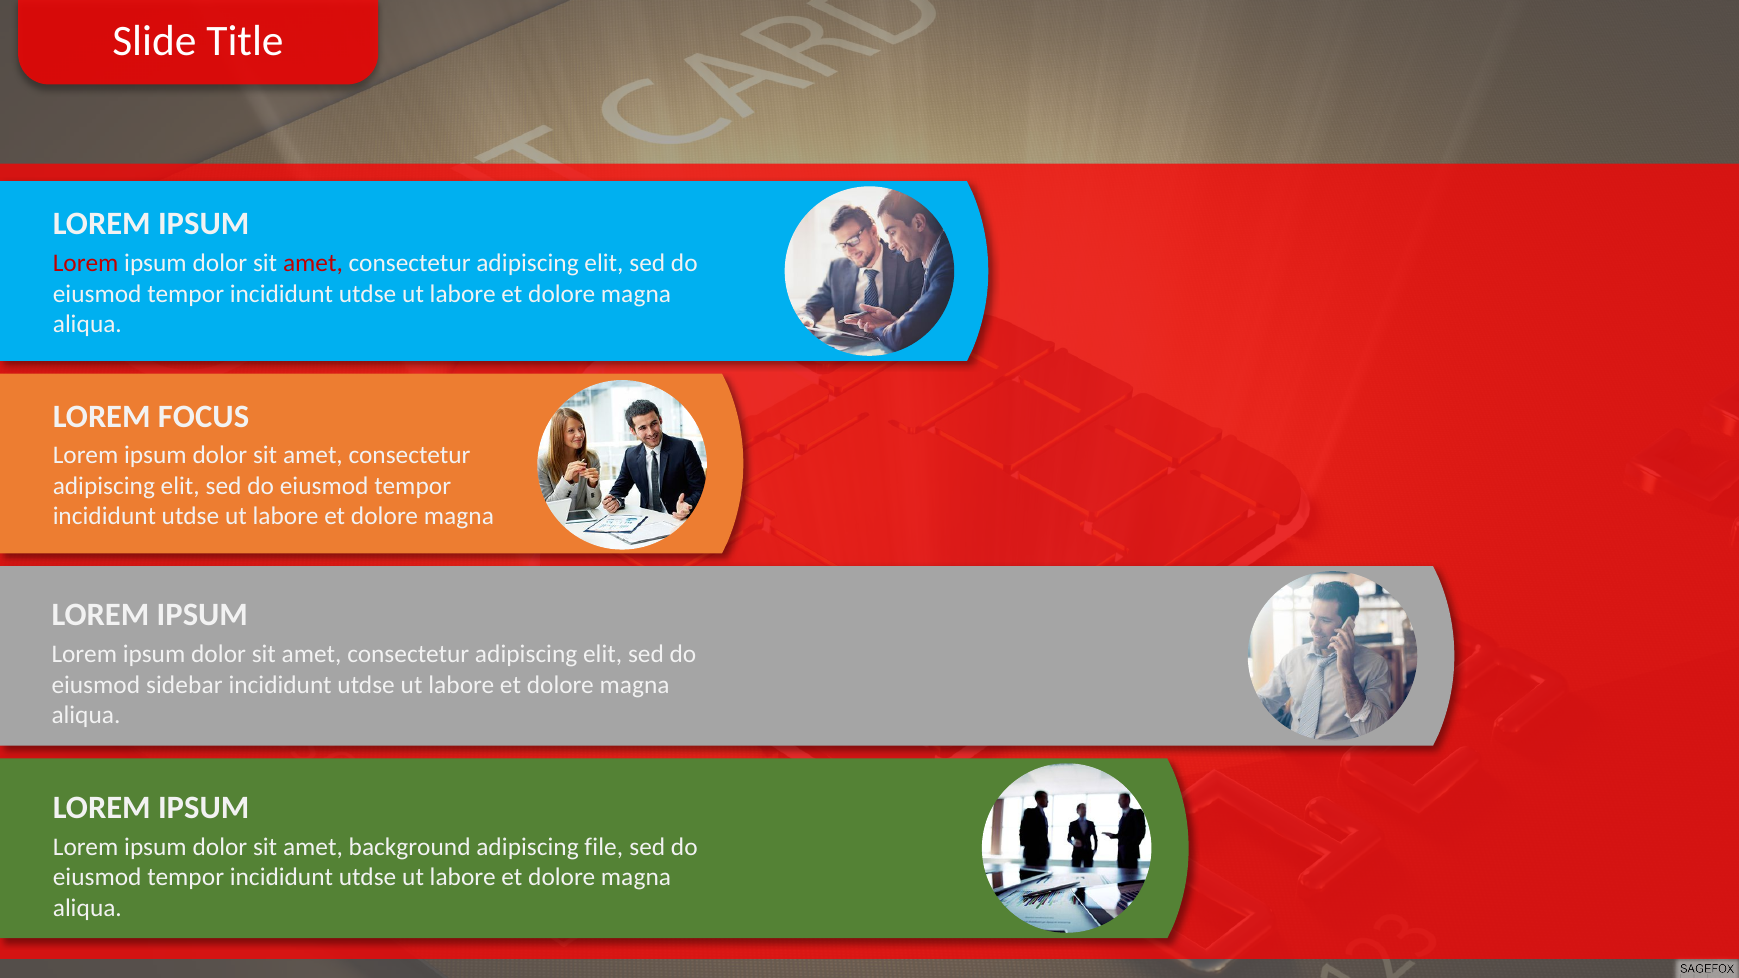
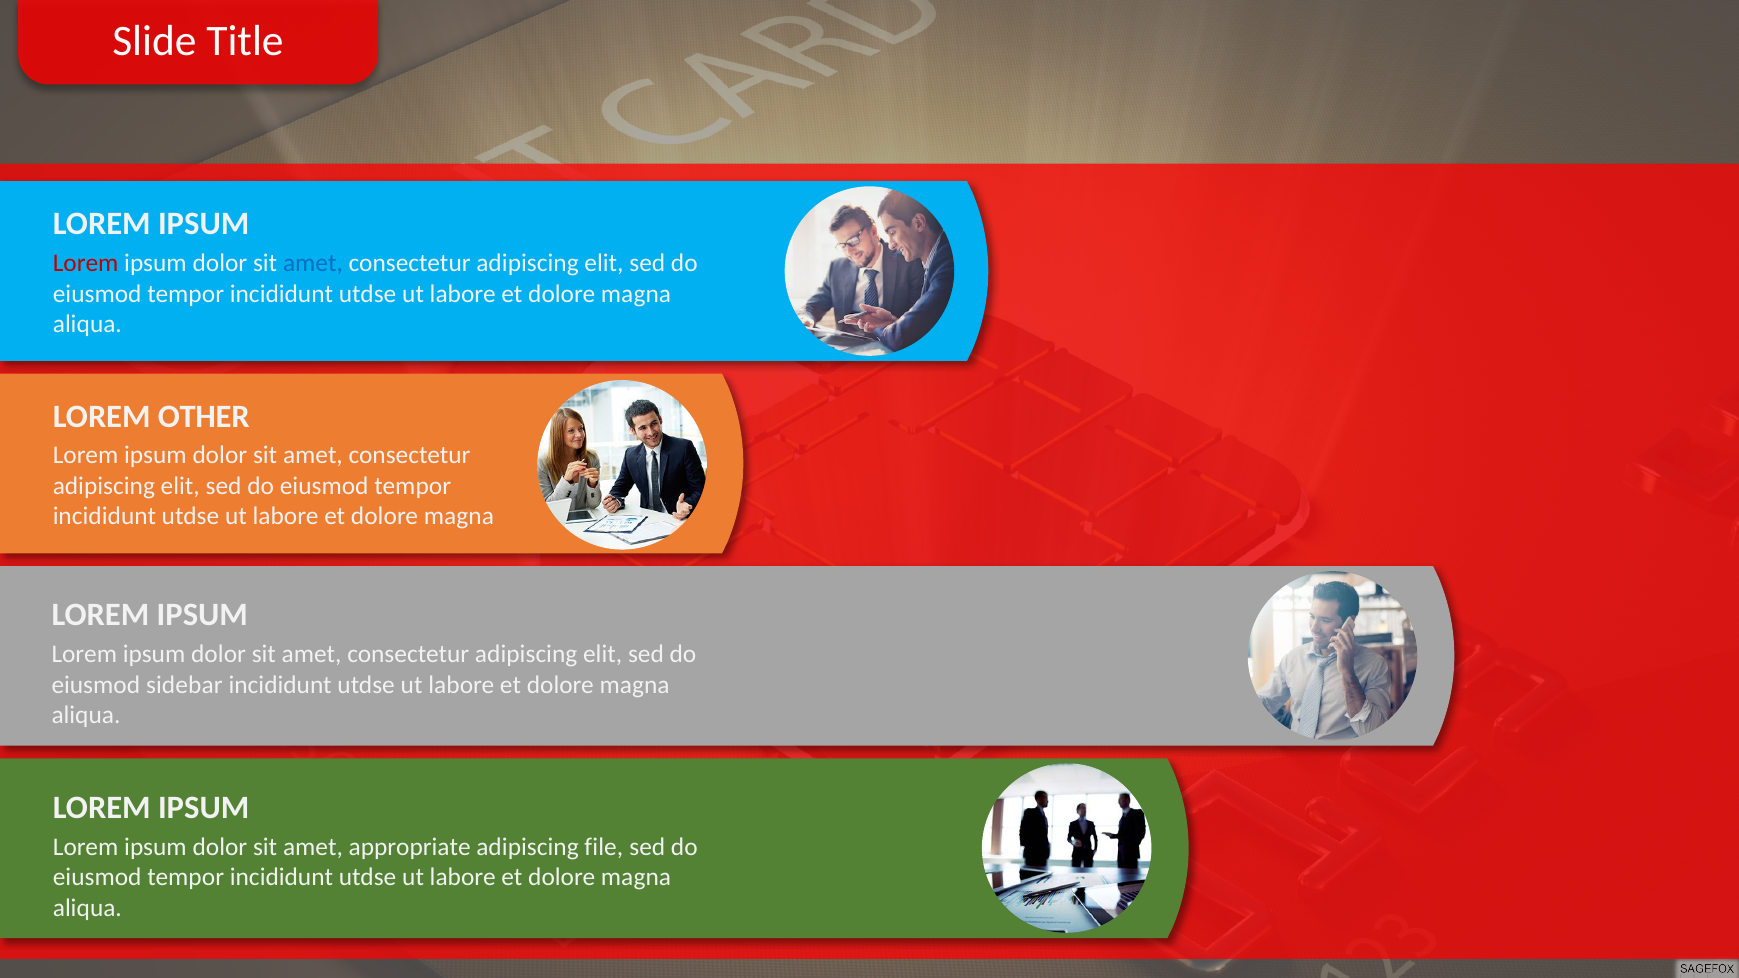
amet colour: red -> blue (313, 263)
FOCUS: FOCUS -> OTHER (204, 416)
background: background -> appropriate (410, 847)
